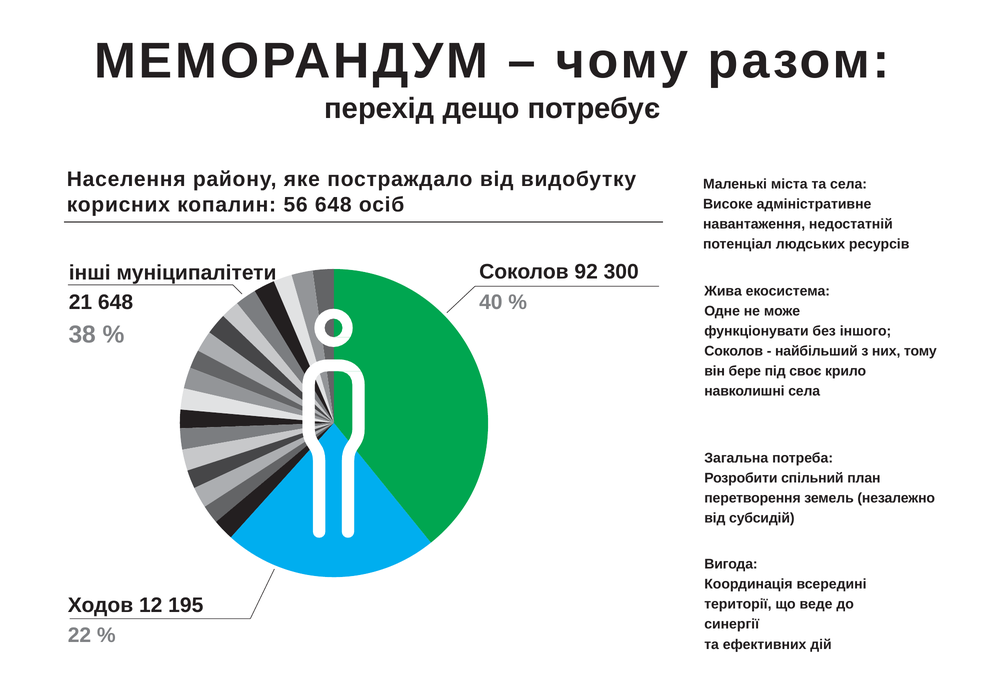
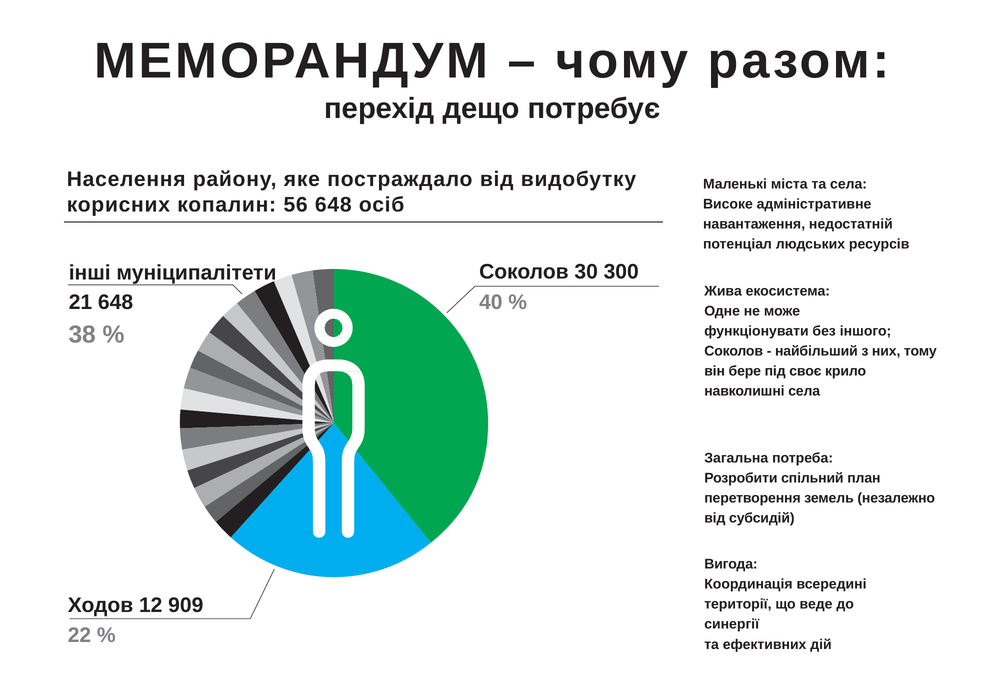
92: 92 -> 30 (586, 272)
195: 195 -> 909 (186, 606)
